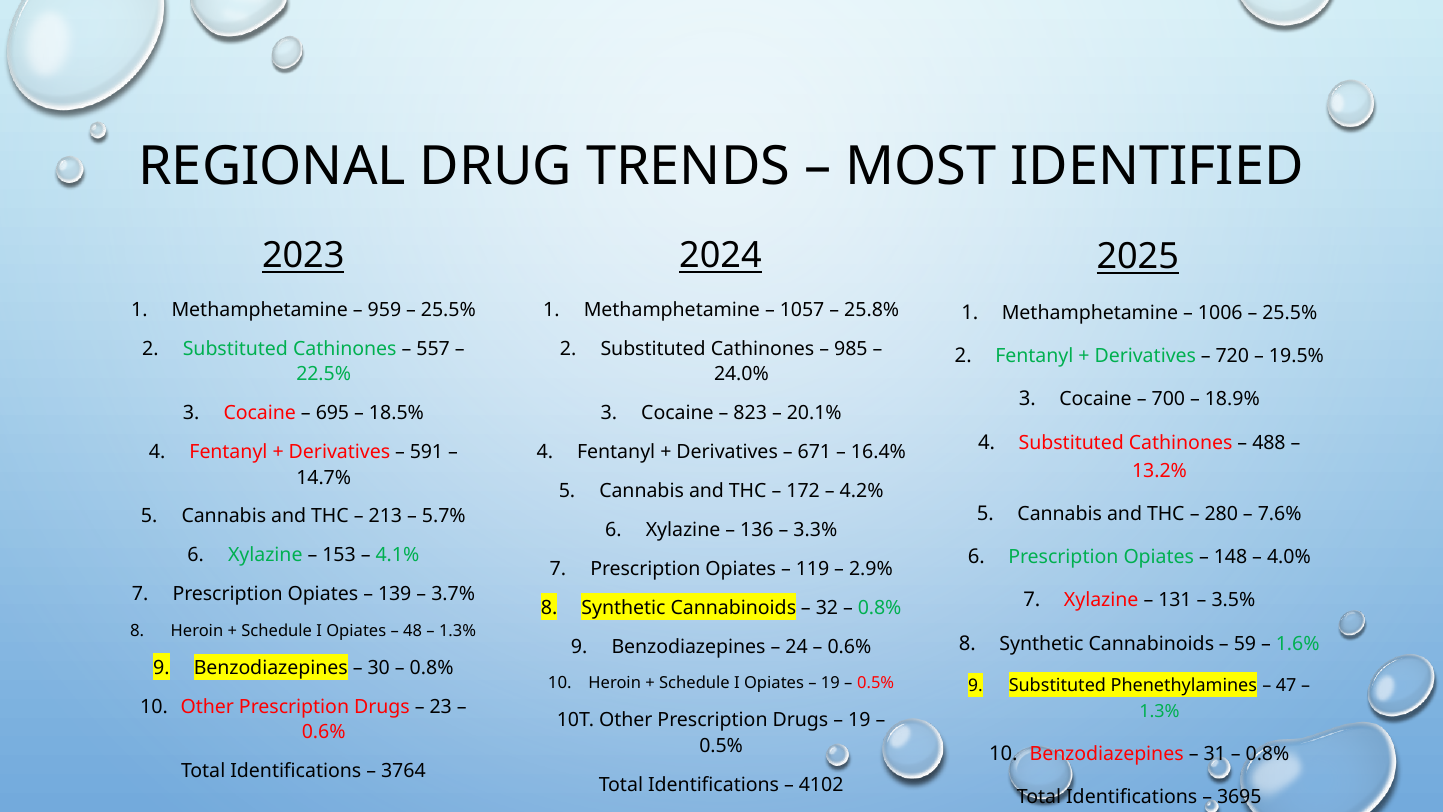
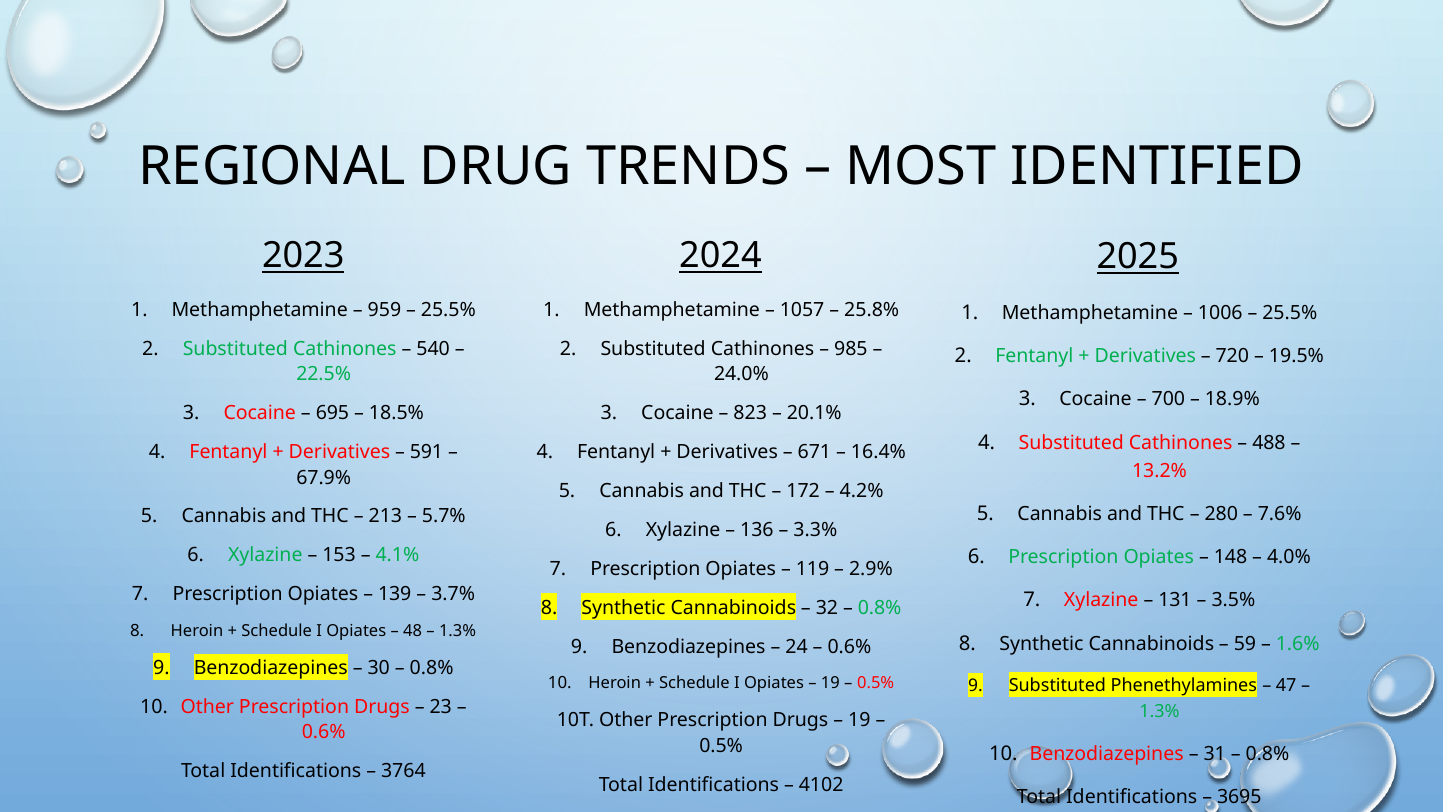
557: 557 -> 540 (433, 349)
14.7%: 14.7% -> 67.9% (324, 477)
